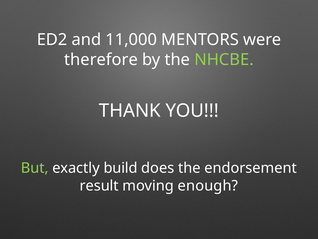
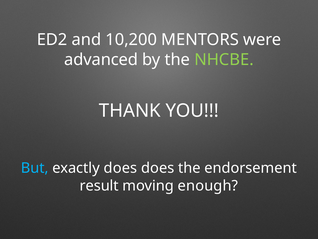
11,000: 11,000 -> 10,200 (131, 40)
therefore: therefore -> advanced (101, 59)
But colour: light green -> light blue (35, 168)
exactly build: build -> does (120, 168)
